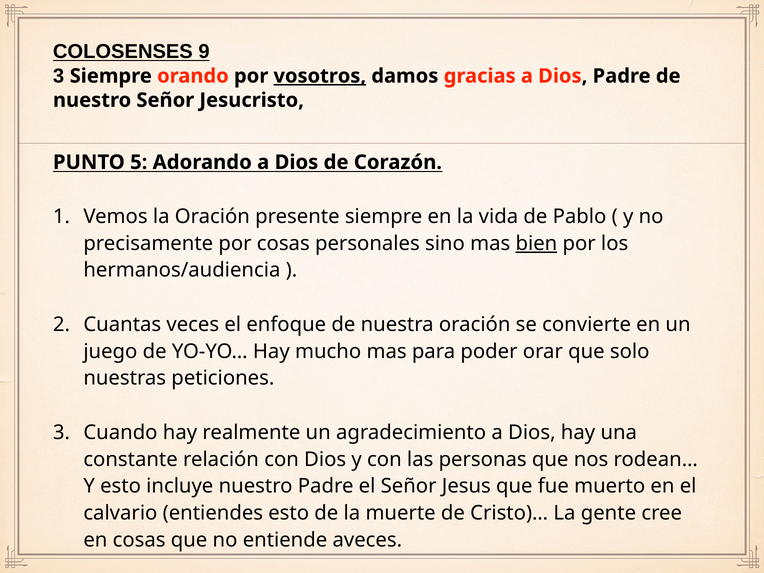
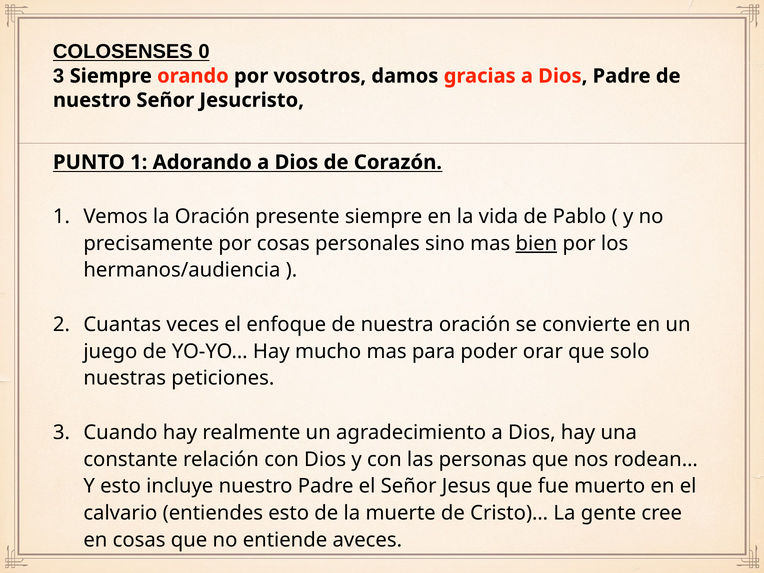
9: 9 -> 0 (204, 52)
vosotros underline: present -> none (320, 76)
PUNTO 5: 5 -> 1 (139, 162)
